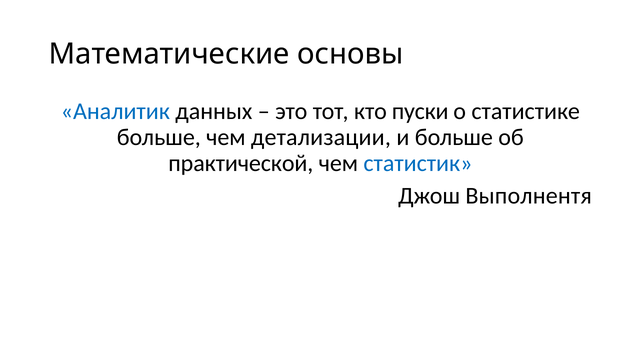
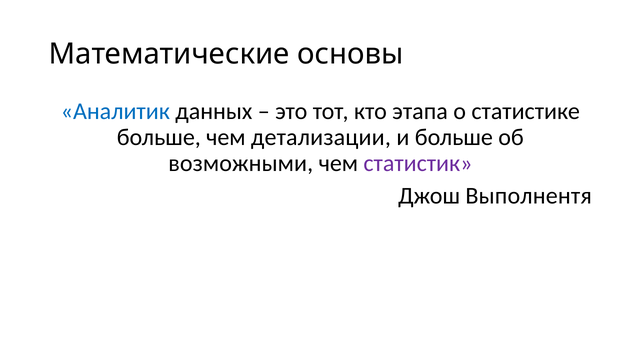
пуски: пуски -> этапа (420, 111)
практической: практической -> возможными (241, 163)
статистик colour: blue -> purple (418, 163)
